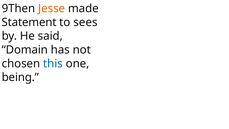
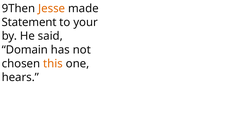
sees: sees -> your (86, 22)
this colour: blue -> orange (53, 63)
being: being -> hears (20, 77)
